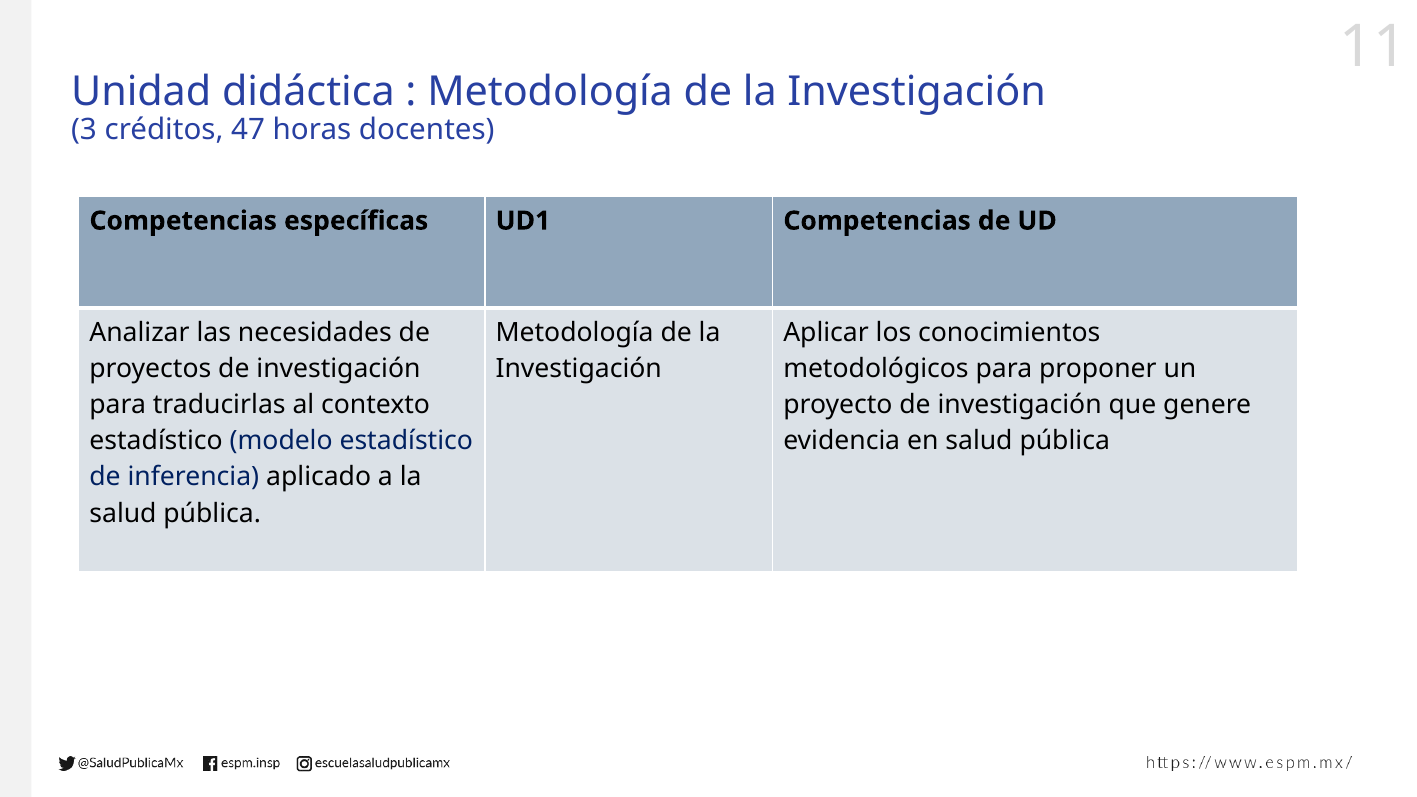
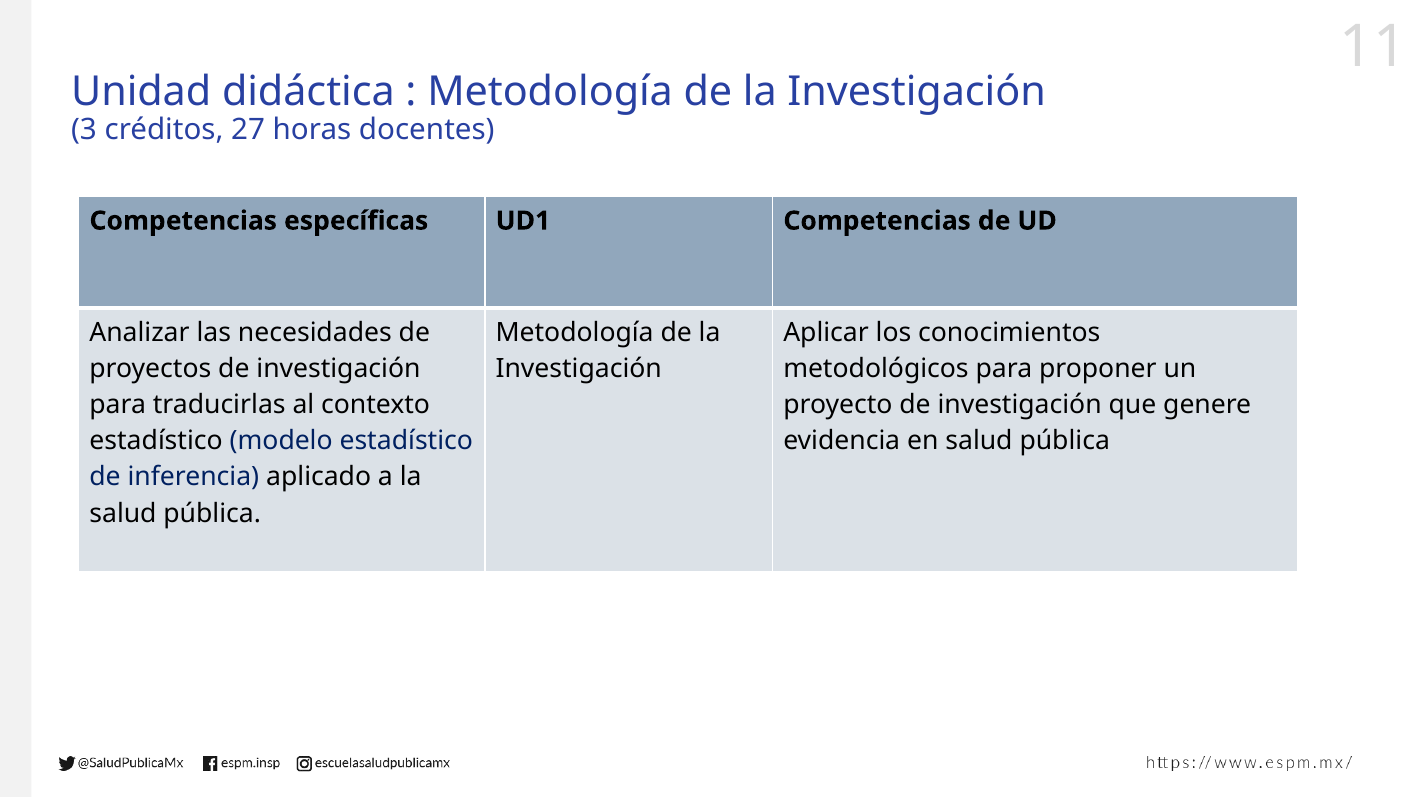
47: 47 -> 27 (248, 130)
